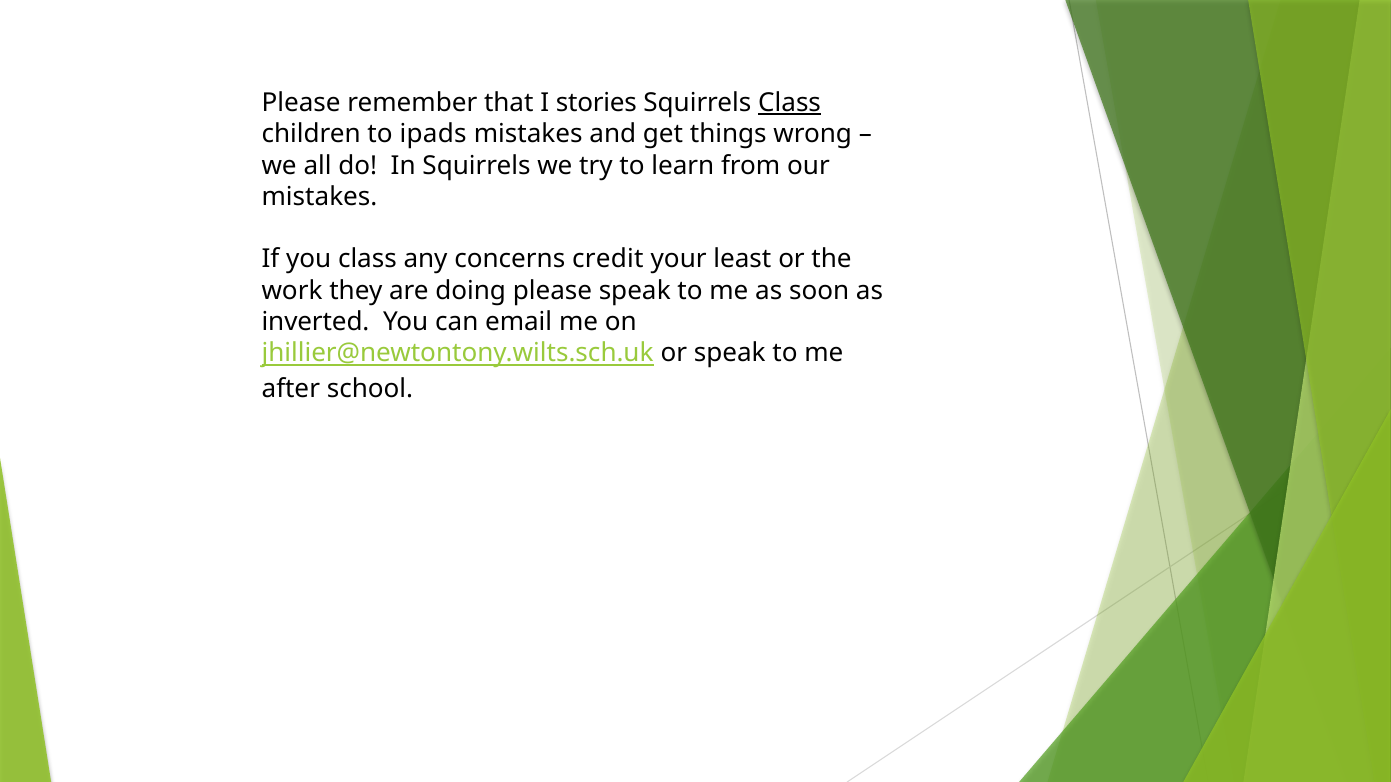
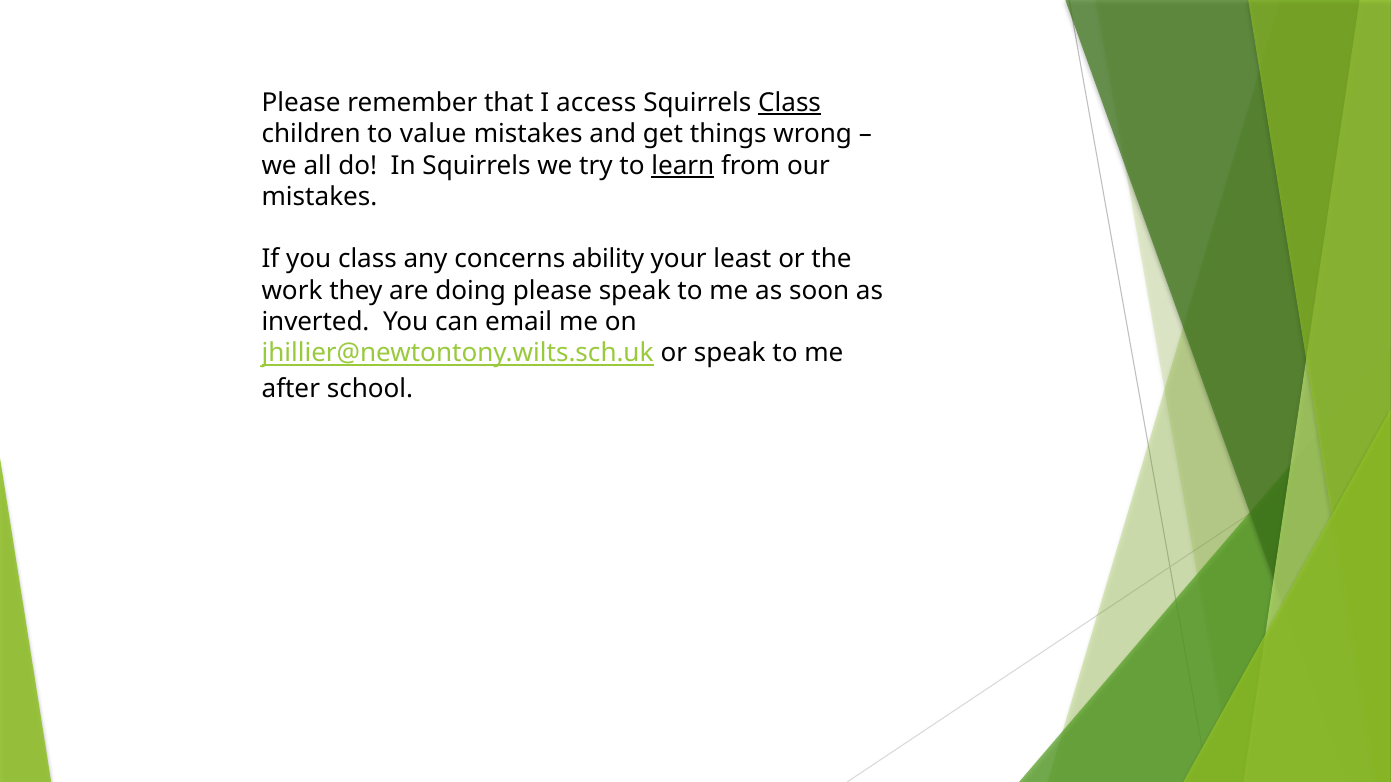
stories: stories -> access (596, 103)
ipads: ipads -> value (433, 134)
learn underline: none -> present (683, 166)
credit: credit -> ability (608, 260)
